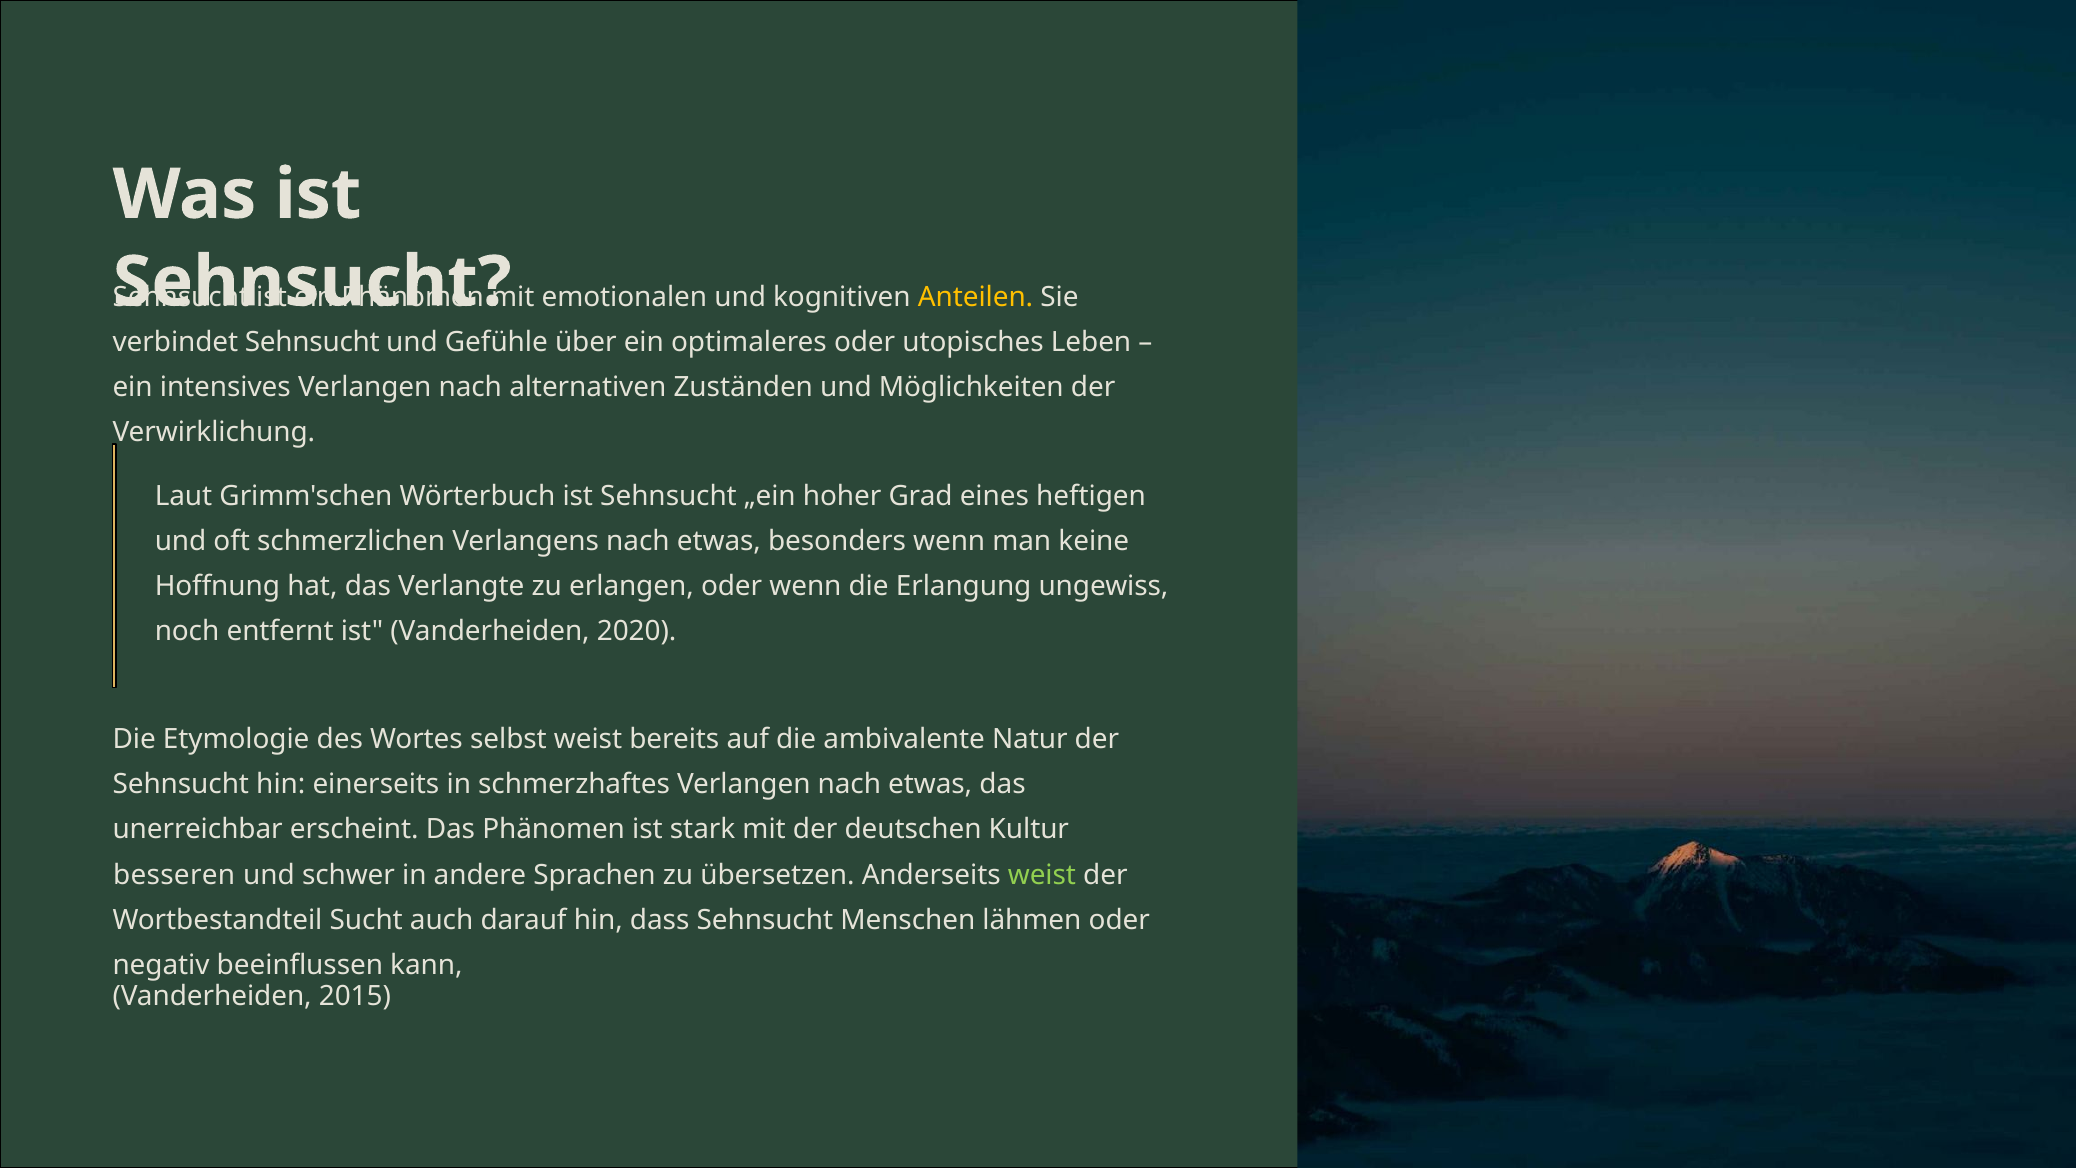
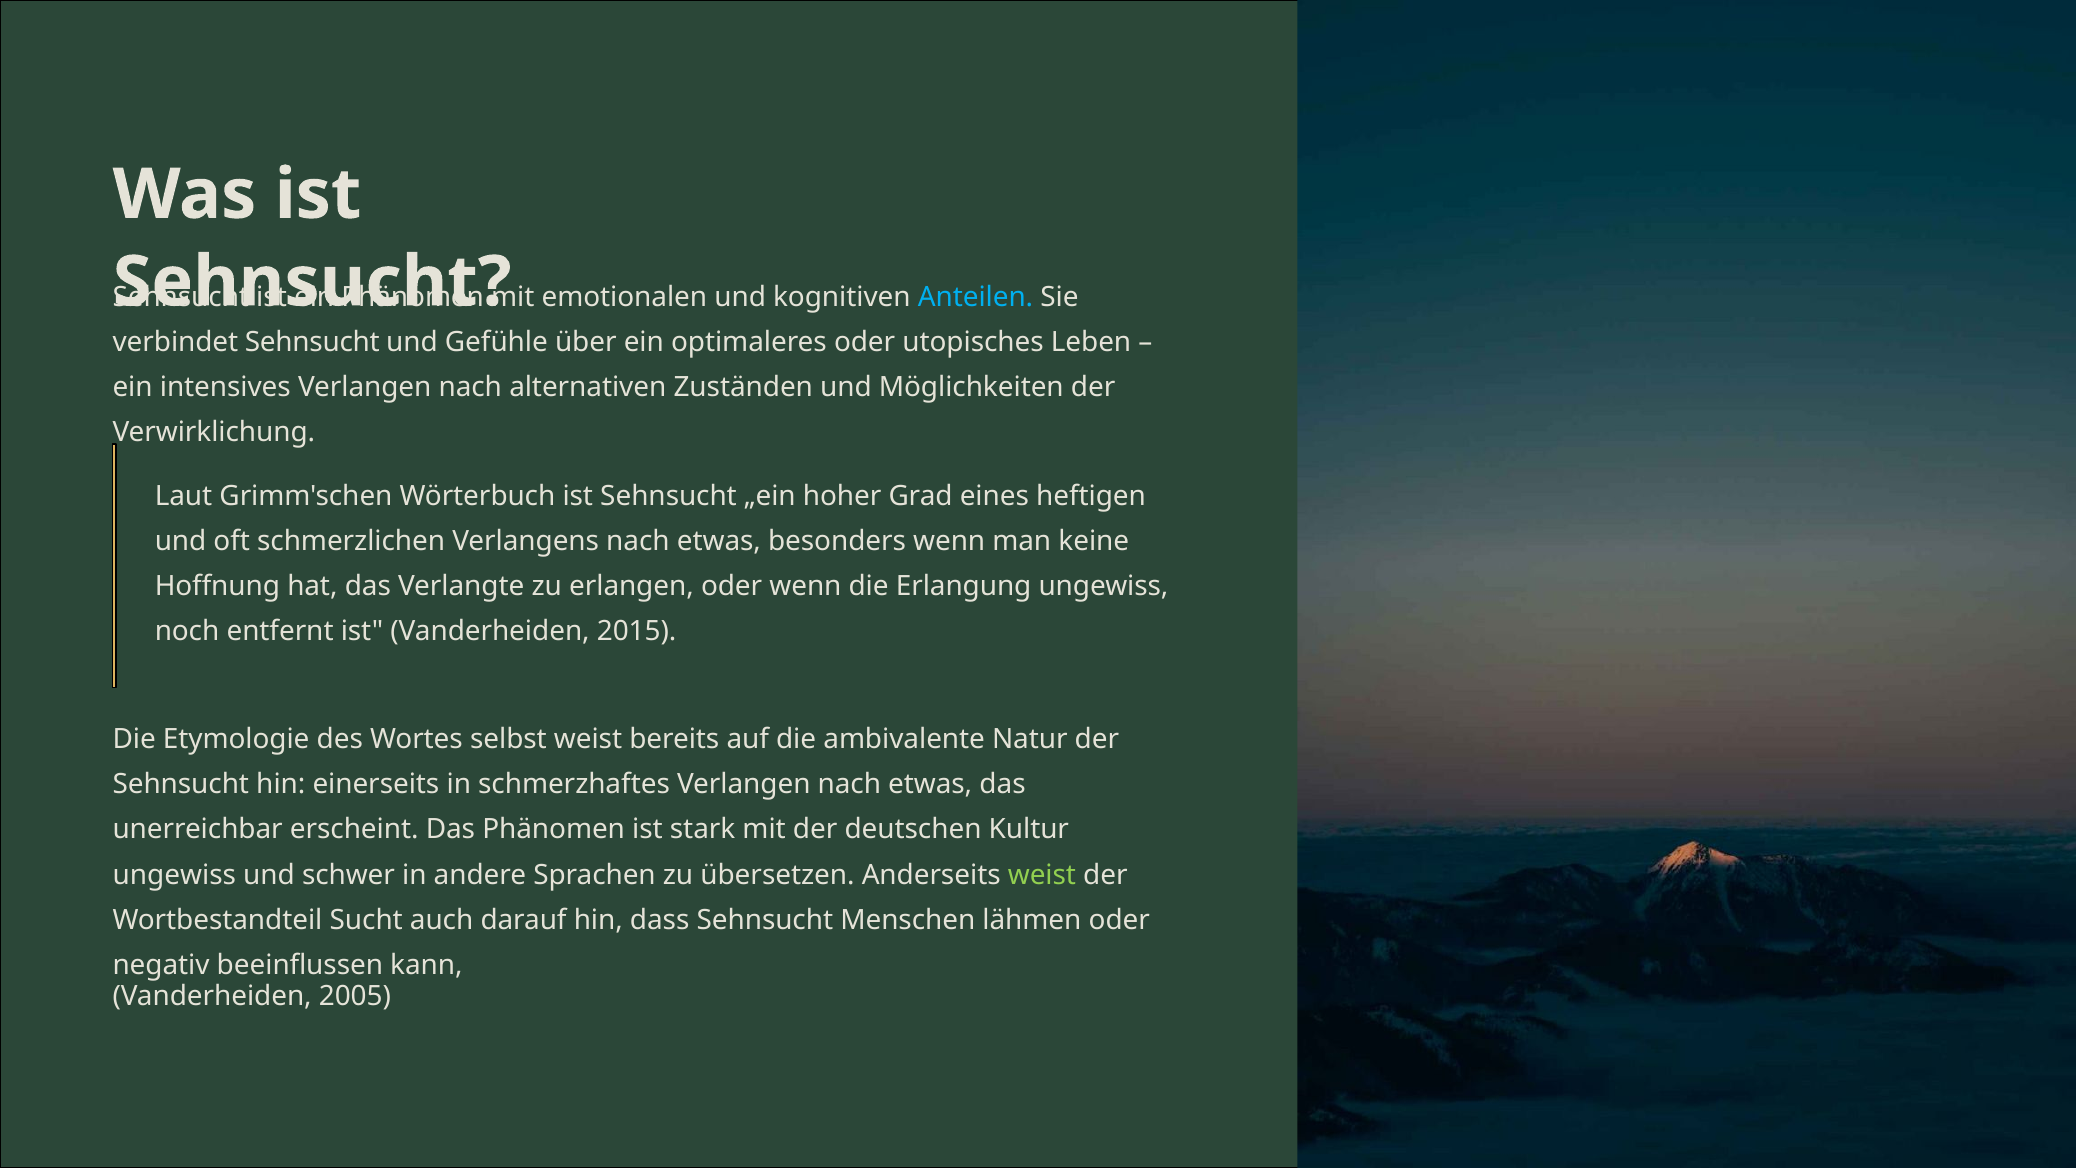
Anteilen colour: yellow -> light blue (976, 297)
2020: 2020 -> 2015 (637, 631)
besseren: besseren -> ungewiss (174, 875)
2015: 2015 -> 2005 (355, 996)
